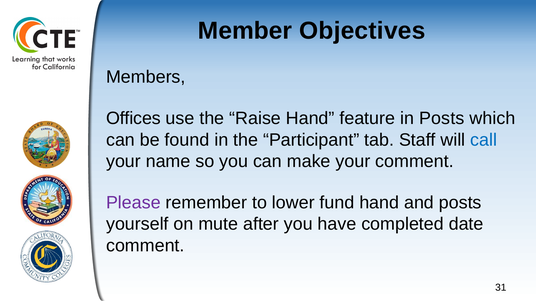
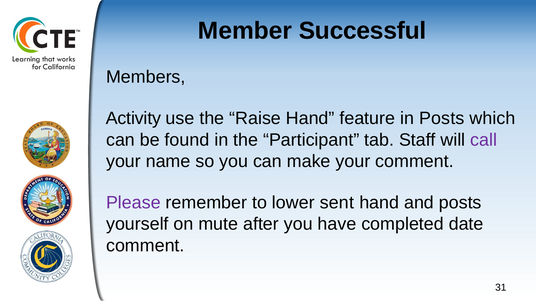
Objectives: Objectives -> Successful (363, 31)
Offices: Offices -> Activity (133, 119)
call colour: blue -> purple (484, 140)
fund: fund -> sent (337, 203)
